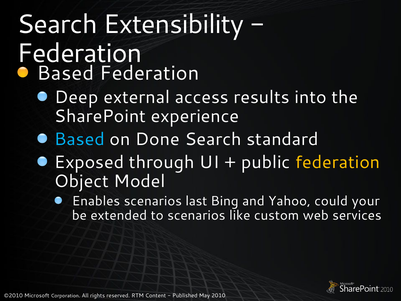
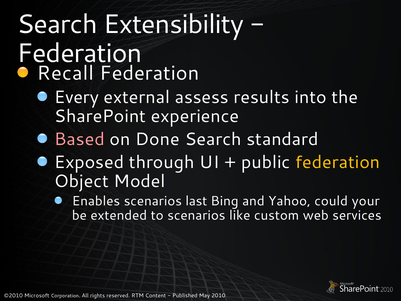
Based: Based -> Recall (65, 73)
Deep: Deep -> Every (77, 97)
access: access -> assess (202, 97)
Based colour: light blue -> pink (79, 139)
